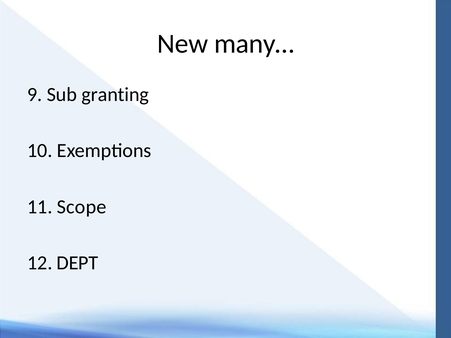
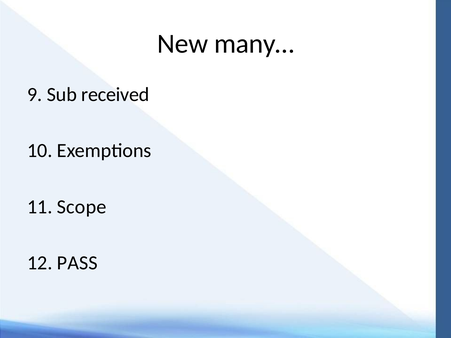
granting: granting -> received (115, 95)
DEPT: DEPT -> PASS (77, 263)
